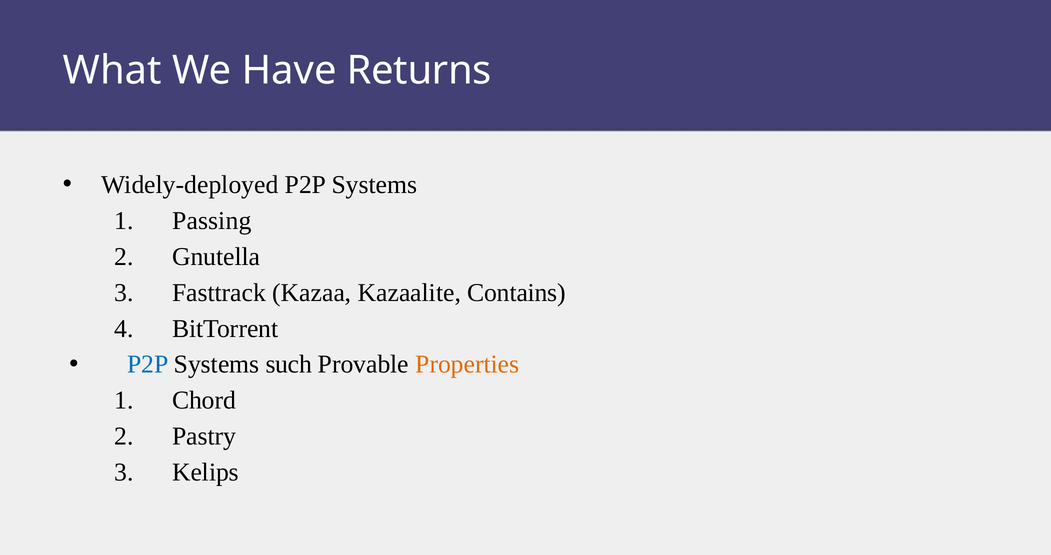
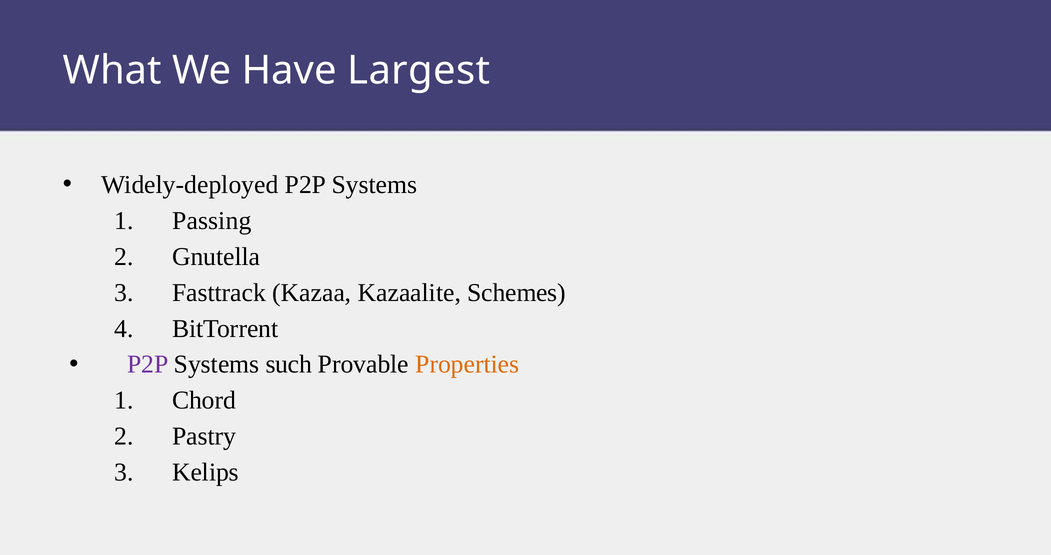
Returns: Returns -> Largest (419, 70)
Contains: Contains -> Schemes (517, 293)
P2P colour: blue -> purple (148, 365)
